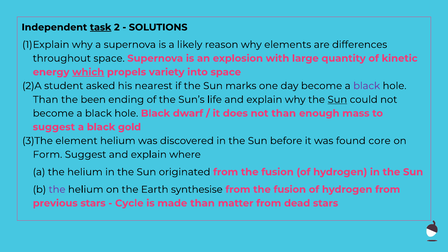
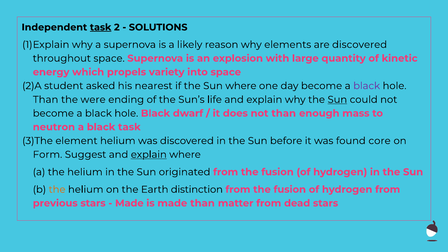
are differences: differences -> discovered (360, 45)
which underline: present -> none (88, 72)
Sun marks: marks -> where (241, 86)
been: been -> were (93, 100)
suggest: suggest -> neutron (54, 127)
black gold: gold -> task (129, 127)
explain underline: none -> present (149, 155)
the colour: purple -> orange (57, 189)
synthesise: synthesise -> distinction (197, 189)
Cycle: Cycle -> Made (129, 203)
